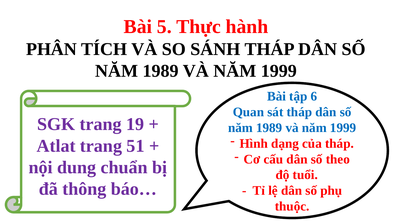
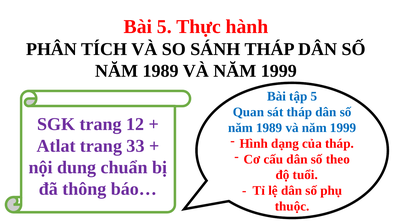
tập 6: 6 -> 5 (314, 96)
19: 19 -> 12 (135, 124)
51: 51 -> 33 (136, 146)
